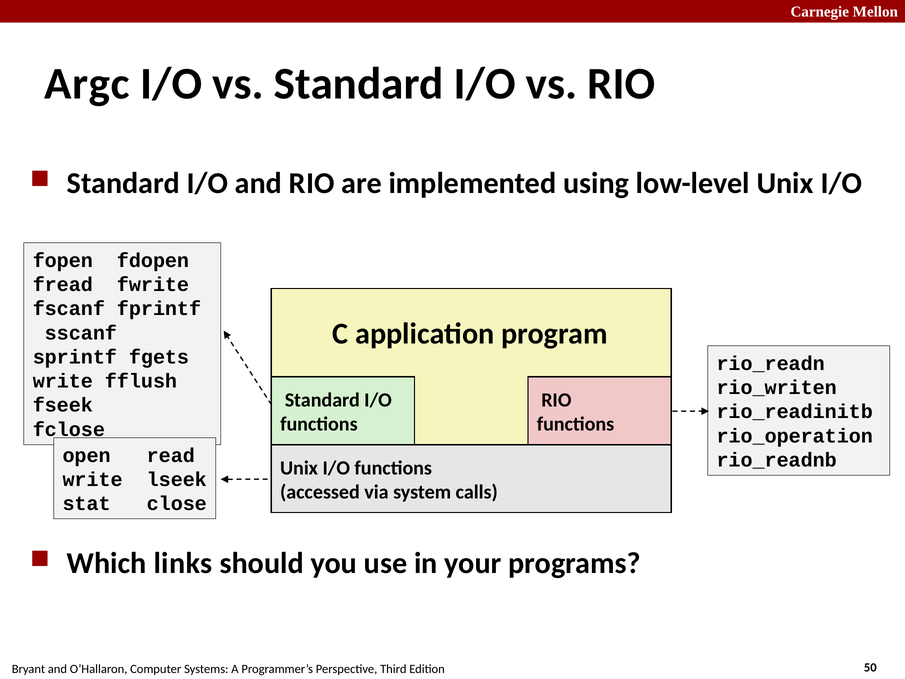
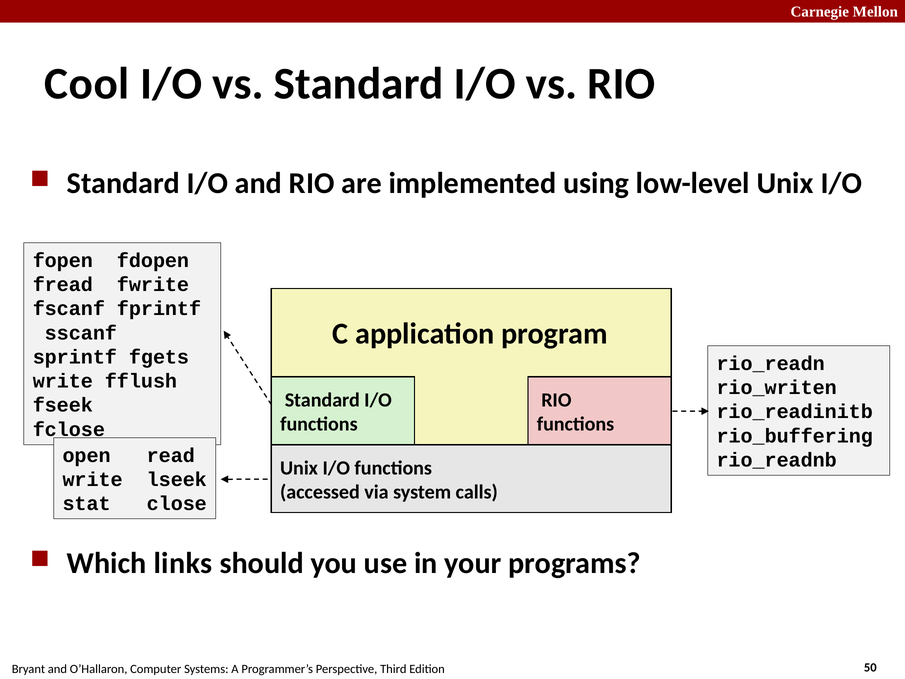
Argc: Argc -> Cool (87, 84)
rio_operation: rio_operation -> rio_buffering (795, 436)
